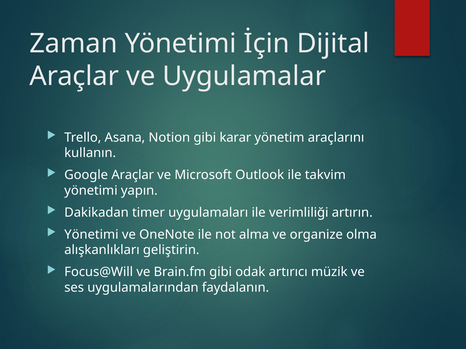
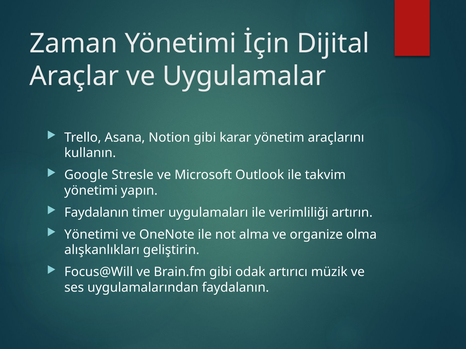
Google Araçlar: Araçlar -> Stresle (133, 175)
Dakikadan: Dakikadan -> Faydalanın (97, 213)
